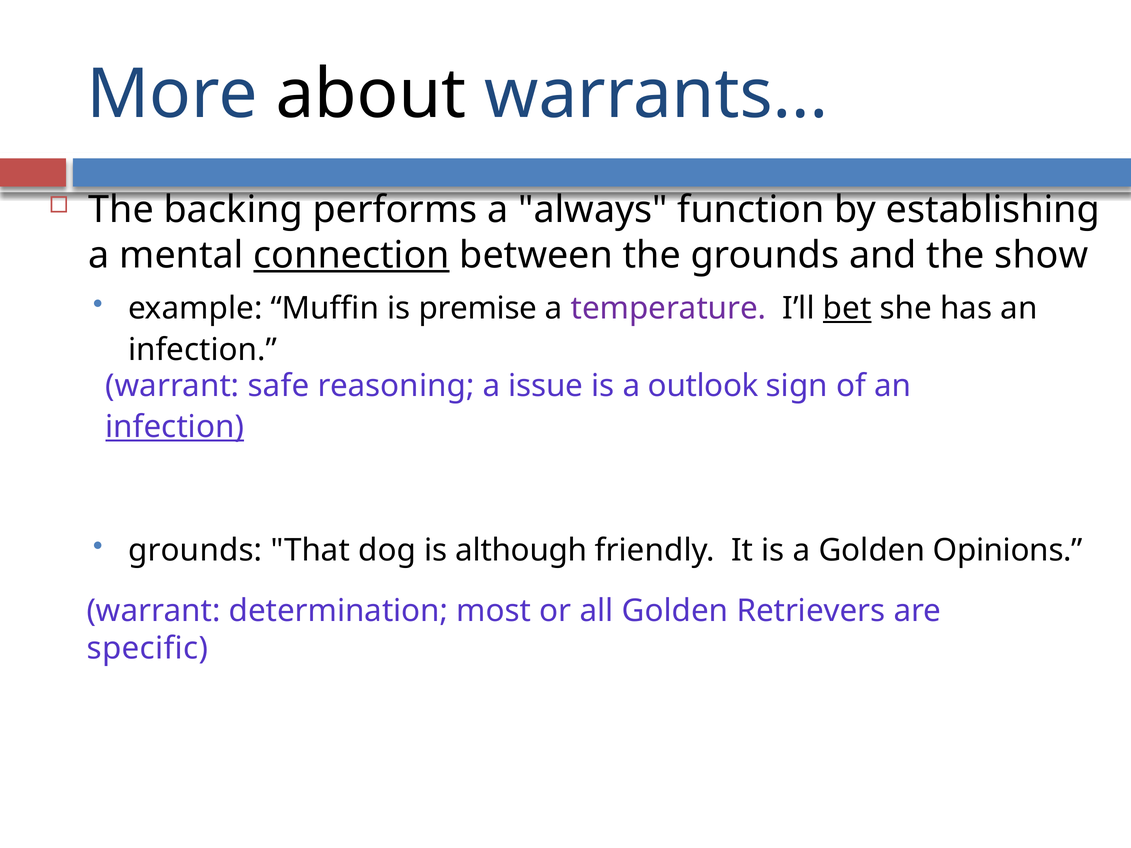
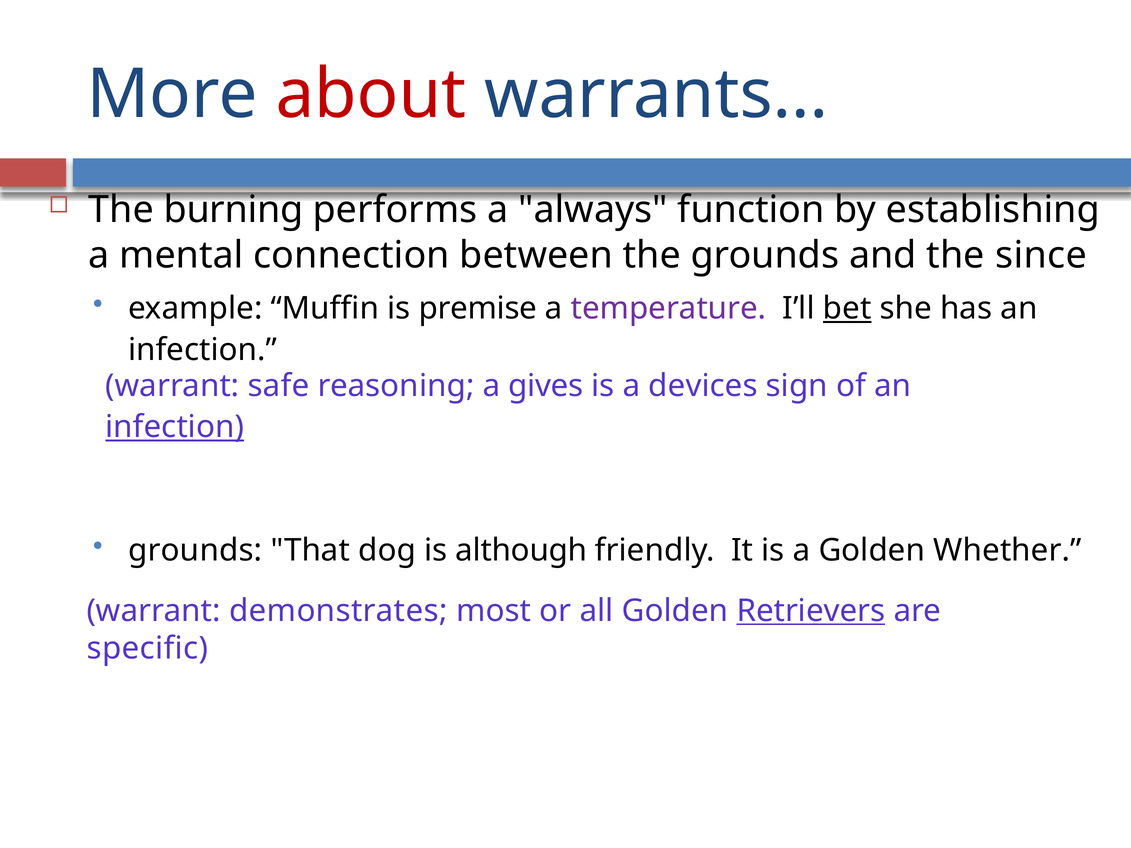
about colour: black -> red (371, 94)
backing: backing -> burning (233, 210)
connection underline: present -> none (352, 255)
show: show -> since (1041, 255)
issue: issue -> gives (546, 386)
outlook: outlook -> devices (703, 386)
Opinions: Opinions -> Whether (1008, 550)
determination: determination -> demonstrates (338, 611)
Retrievers underline: none -> present (811, 611)
